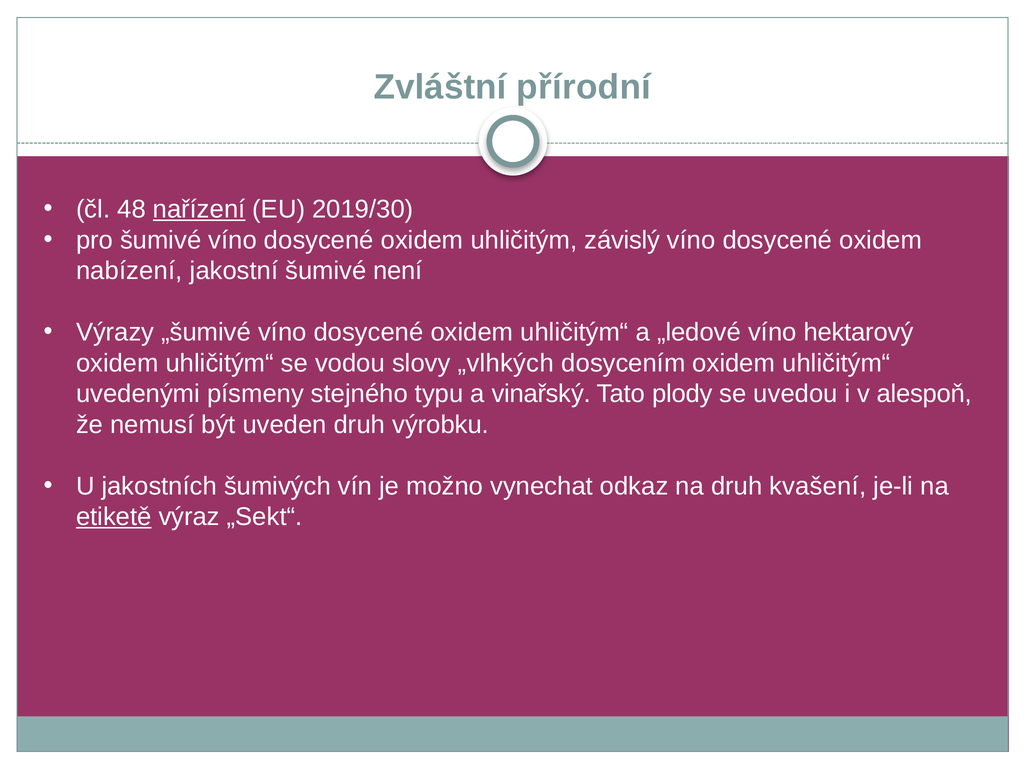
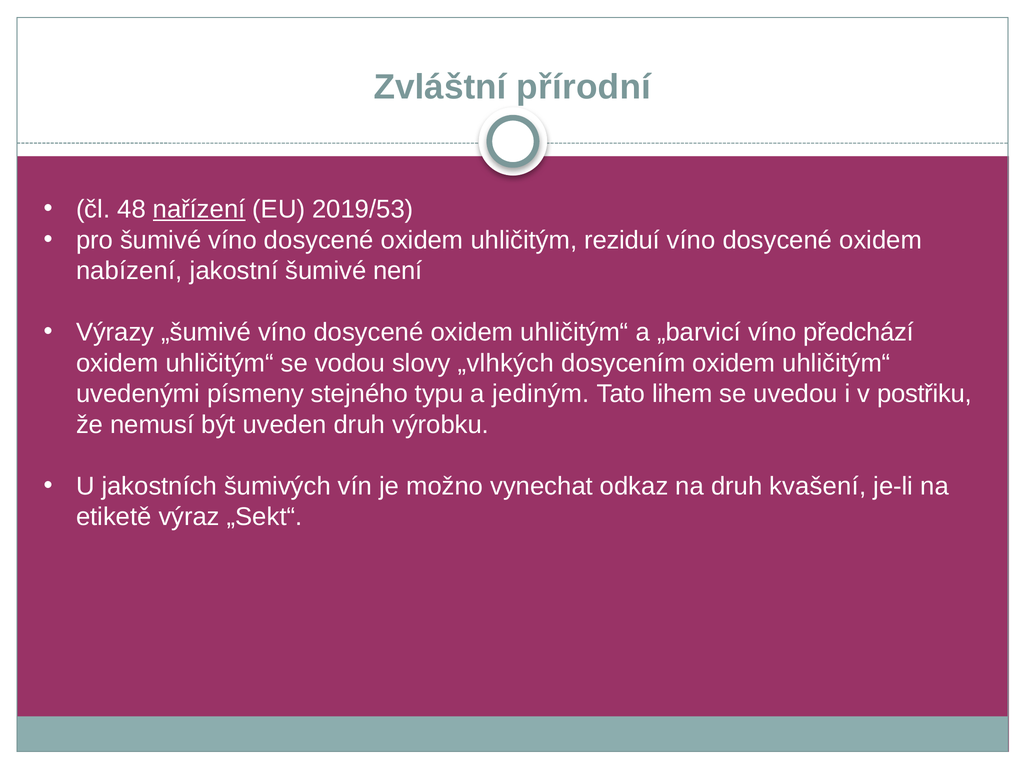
2019/30: 2019/30 -> 2019/53 (363, 209)
závislý: závislý -> reziduí (622, 240)
„ledové: „ledové -> „barvicí (699, 333)
hektarový: hektarový -> předchází (859, 333)
vinařský: vinařský -> jediným (541, 394)
plody: plody -> lihem (682, 394)
alespoň: alespoň -> postřiku (924, 394)
etiketě underline: present -> none (114, 517)
